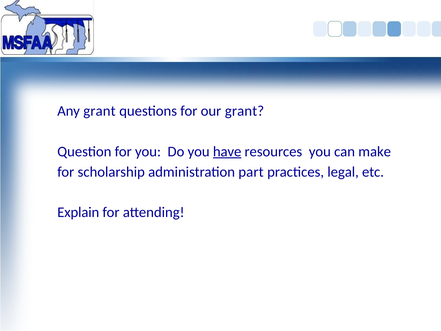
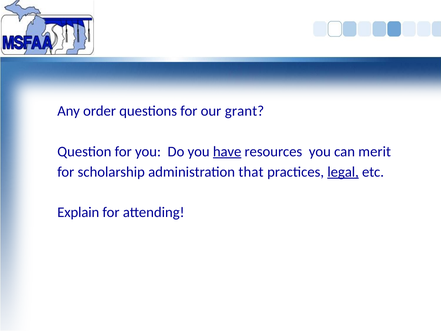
Any grant: grant -> order (100, 111)
make: make -> merit (375, 151)
part: part -> that (251, 172)
legal underline: none -> present (343, 172)
